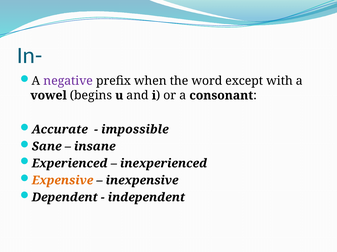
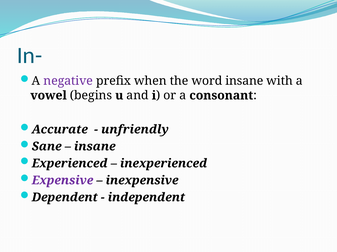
word except: except -> insane (244, 81)
impossible: impossible -> unfriendly (135, 130)
Expensive colour: orange -> purple (62, 181)
